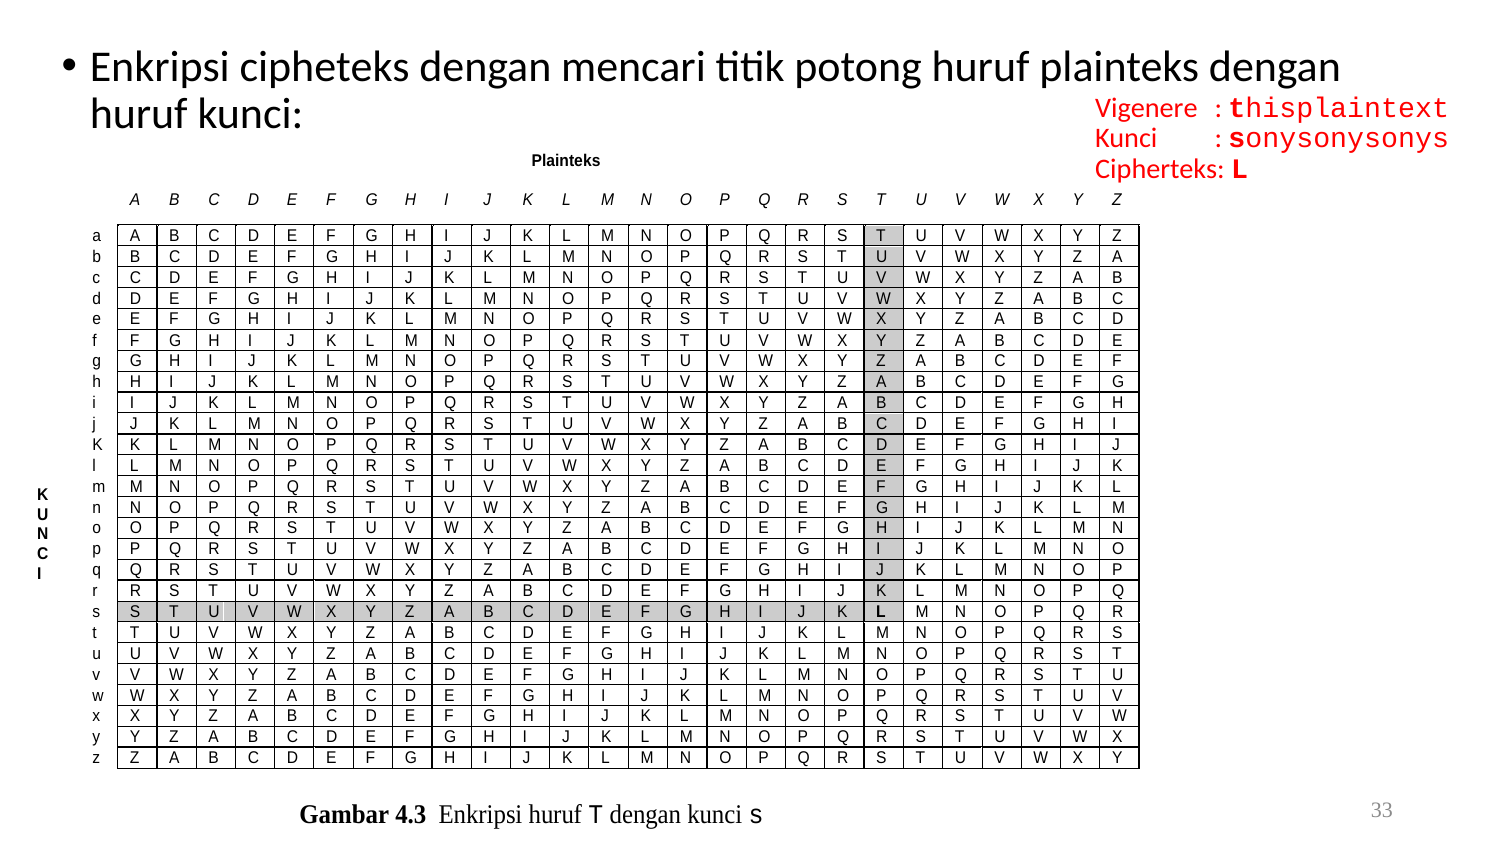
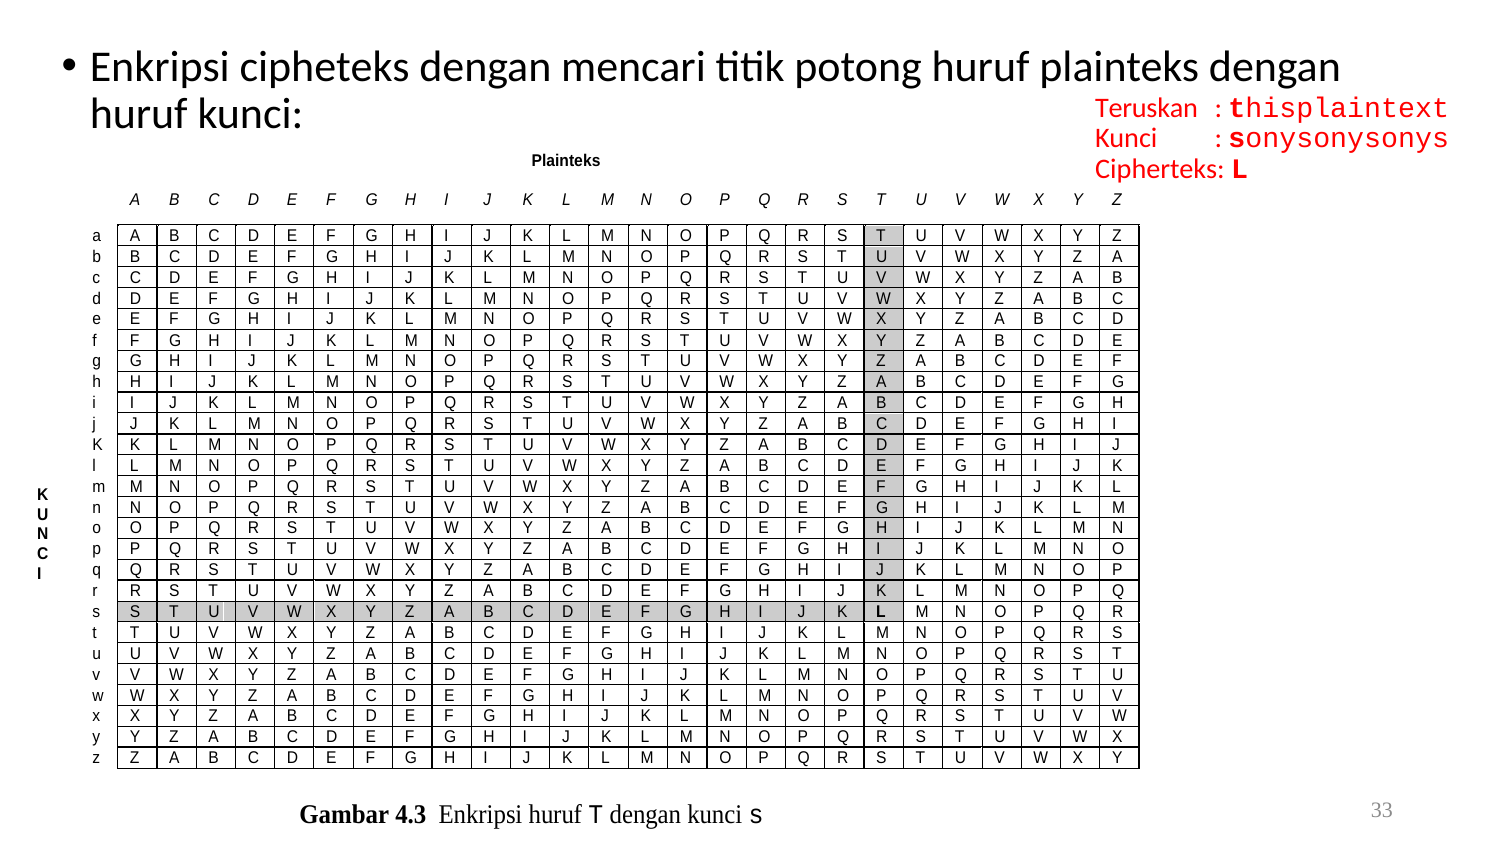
Vigenere: Vigenere -> Teruskan (1147, 108)
